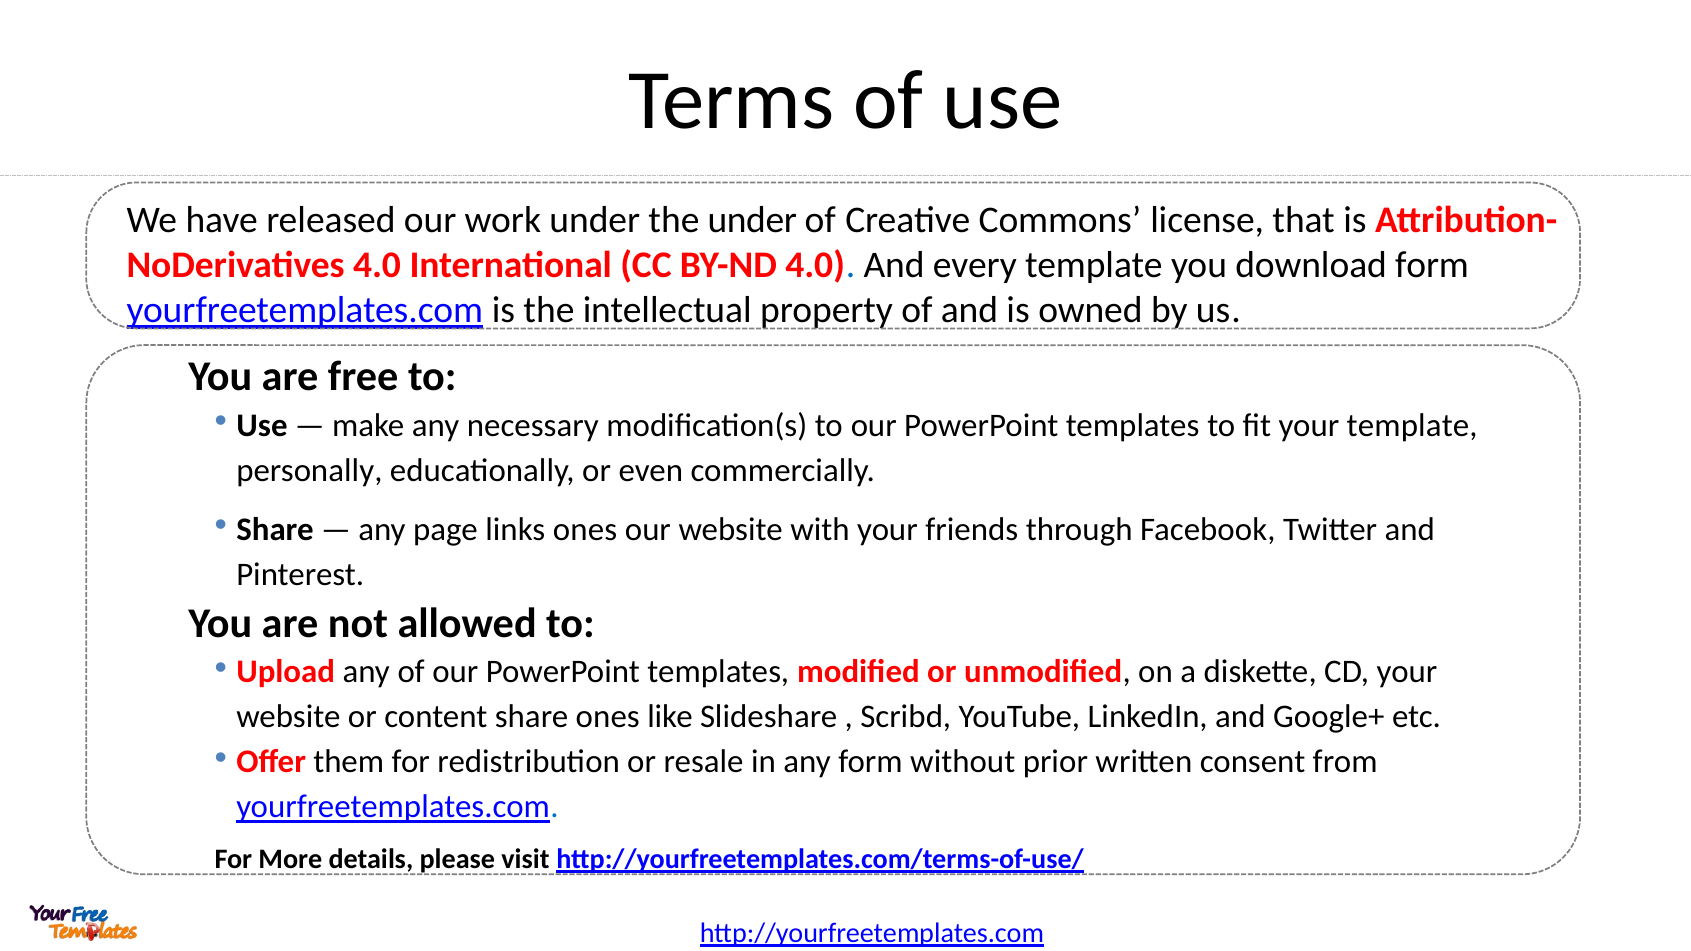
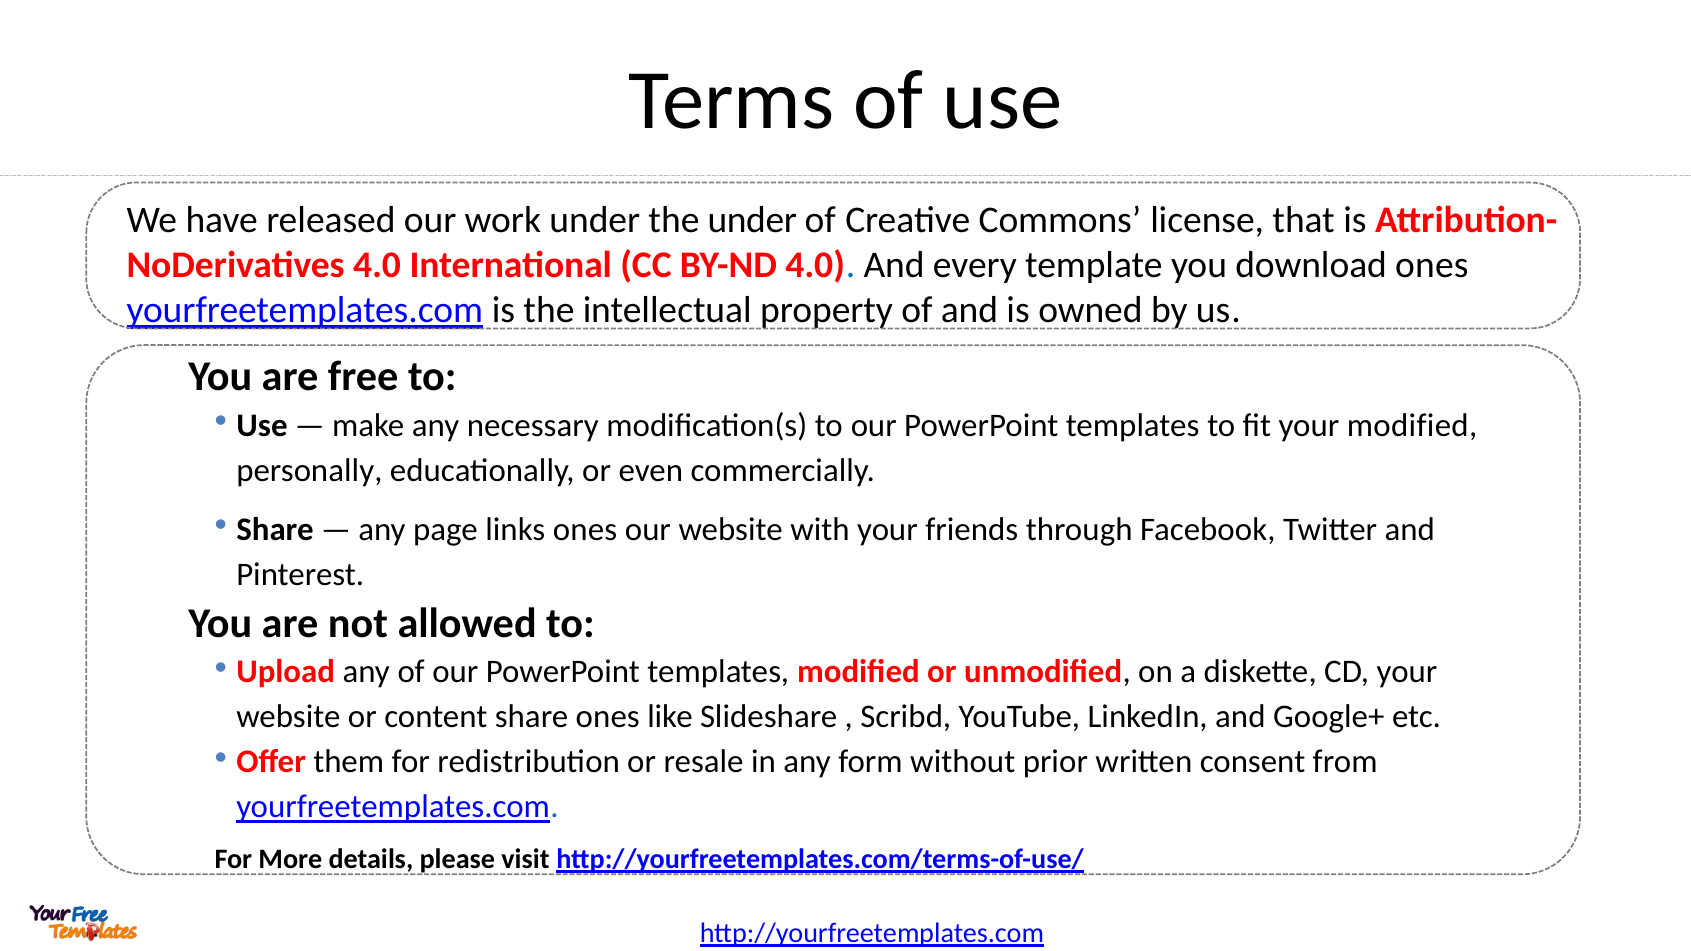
download form: form -> ones (1432, 265)
your template: template -> modified (1412, 425)
